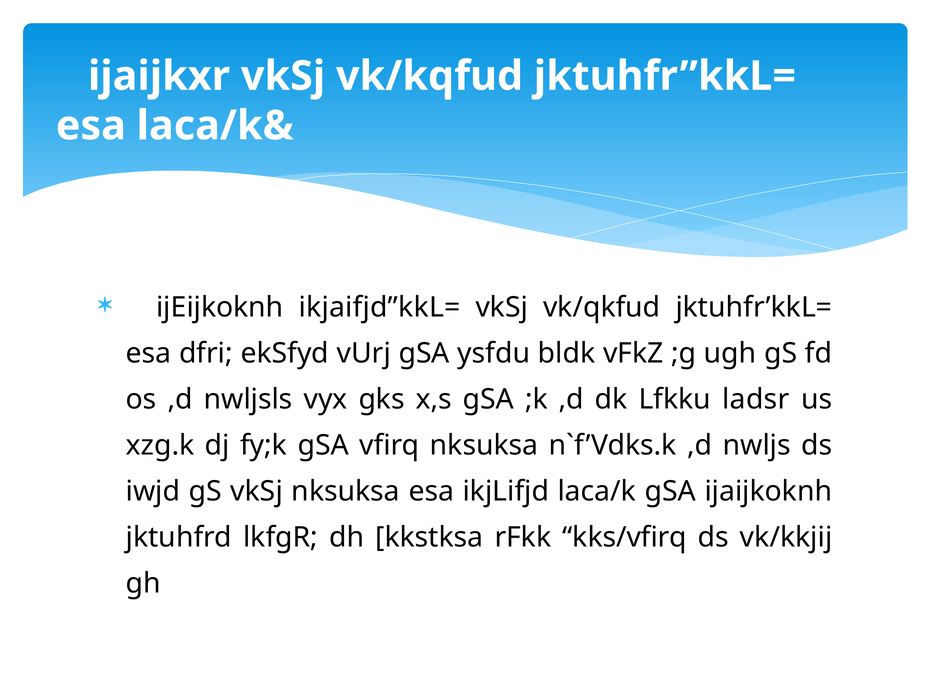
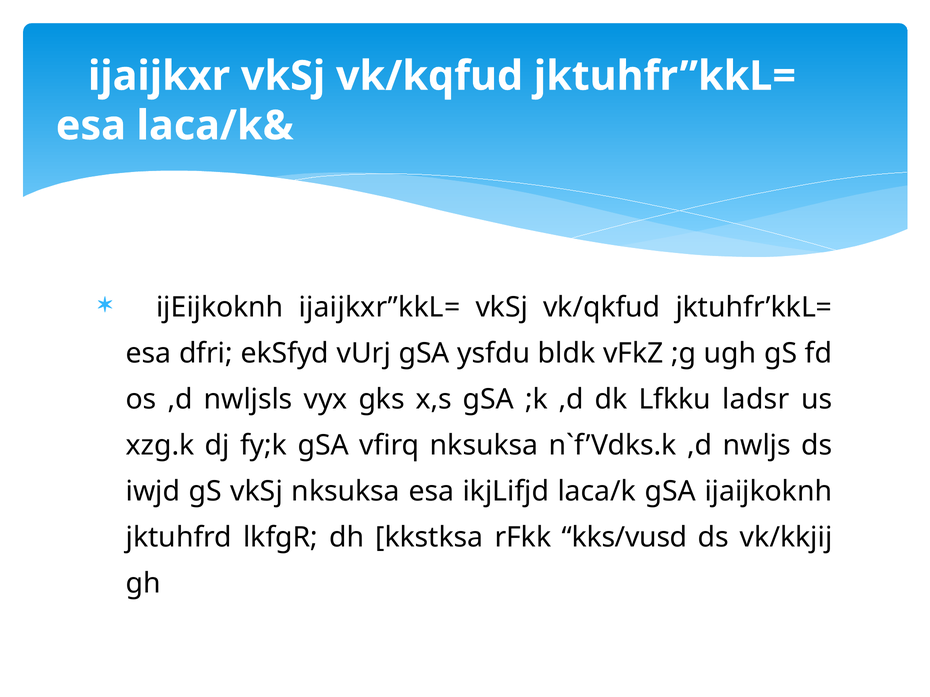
ikjaifjd”kkL=: ikjaifjd”kkL= -> ijaijkxr”kkL= (380, 308)
kks/vfirq: kks/vfirq -> kks/vusd (625, 538)
